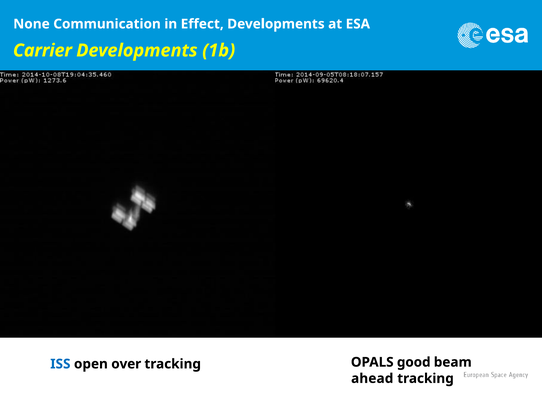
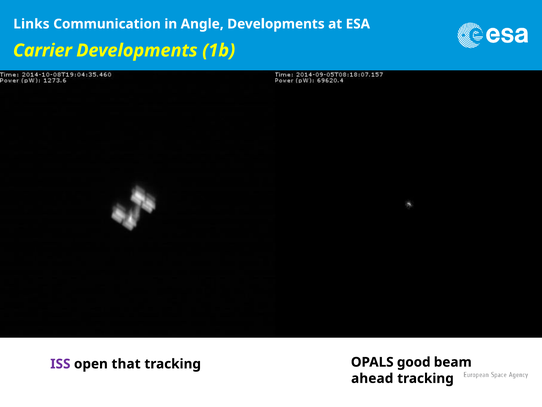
None: None -> Links (31, 24)
Effect: Effect -> Angle (202, 24)
ISS colour: blue -> purple (60, 364)
over: over -> that (126, 364)
